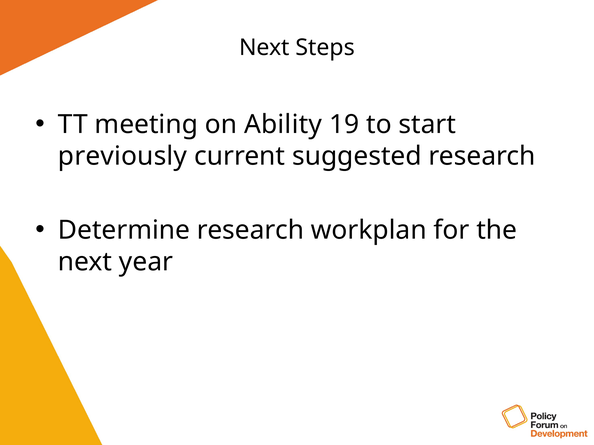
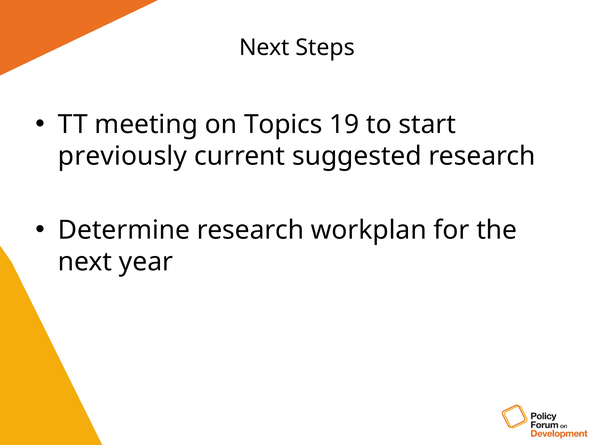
Ability: Ability -> Topics (283, 125)
